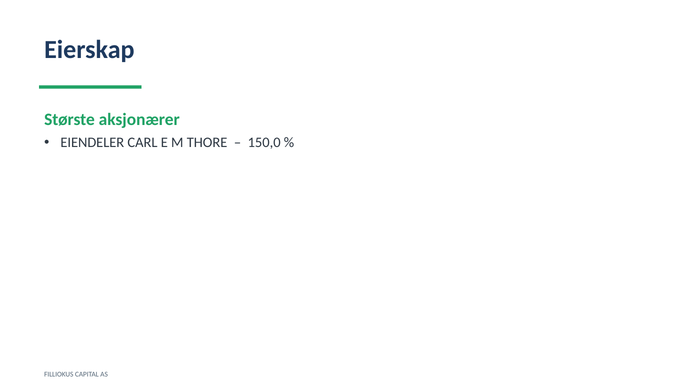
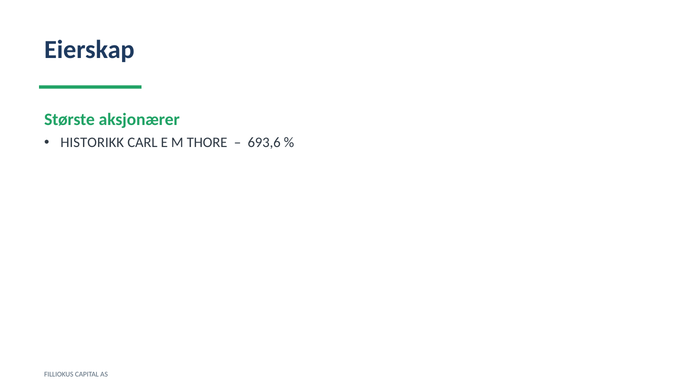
EIENDELER: EIENDELER -> HISTORIKK (92, 143)
150,0: 150,0 -> 693,6 (264, 143)
